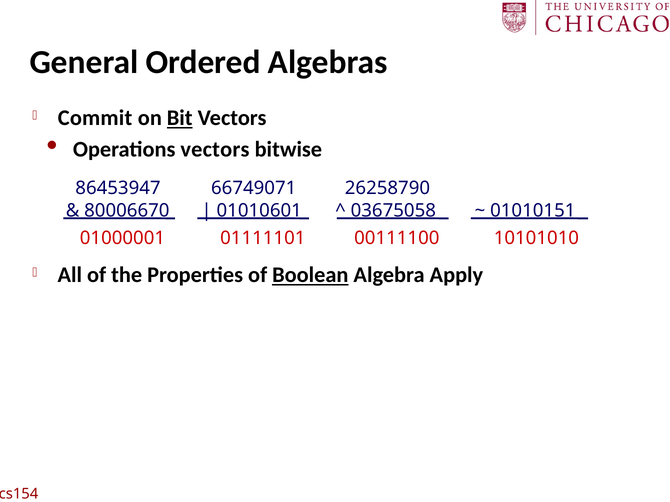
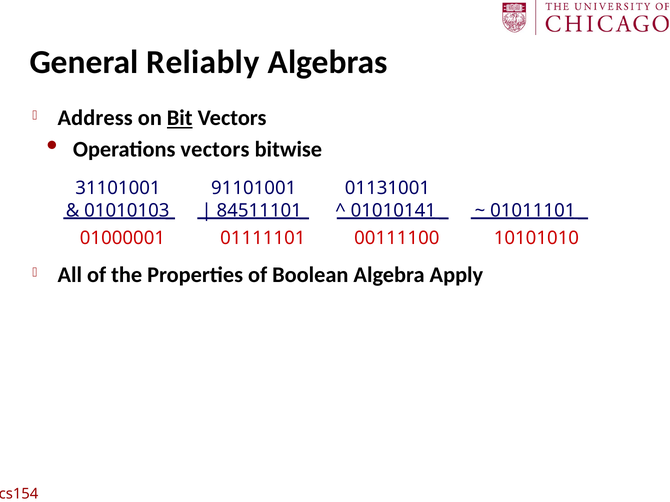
Ordered: Ordered -> Reliably (203, 62)
Commit: Commit -> Address (95, 118)
86453947: 86453947 -> 31101001 (118, 188)
66749071: 66749071 -> 91101001 (254, 188)
26258790: 26258790 -> 01131001 (387, 188)
80006670: 80006670 -> 01010103 (127, 211)
01010601: 01010601 -> 84511101 (259, 211)
03675058: 03675058 -> 01010141 (393, 211)
01010151: 01010151 -> 01011101 (533, 211)
Boolean underline: present -> none (310, 275)
